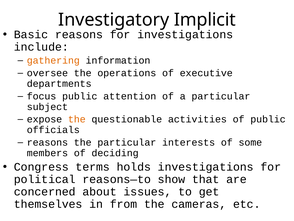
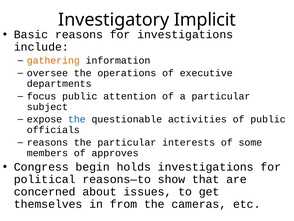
the colour: orange -> blue (77, 119)
deciding: deciding -> approves (115, 153)
terms: terms -> begin (93, 167)
